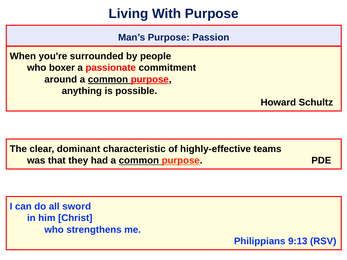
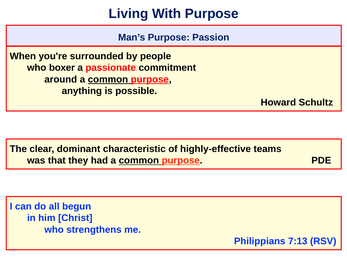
sword: sword -> begun (77, 207)
9:13: 9:13 -> 7:13 (298, 241)
